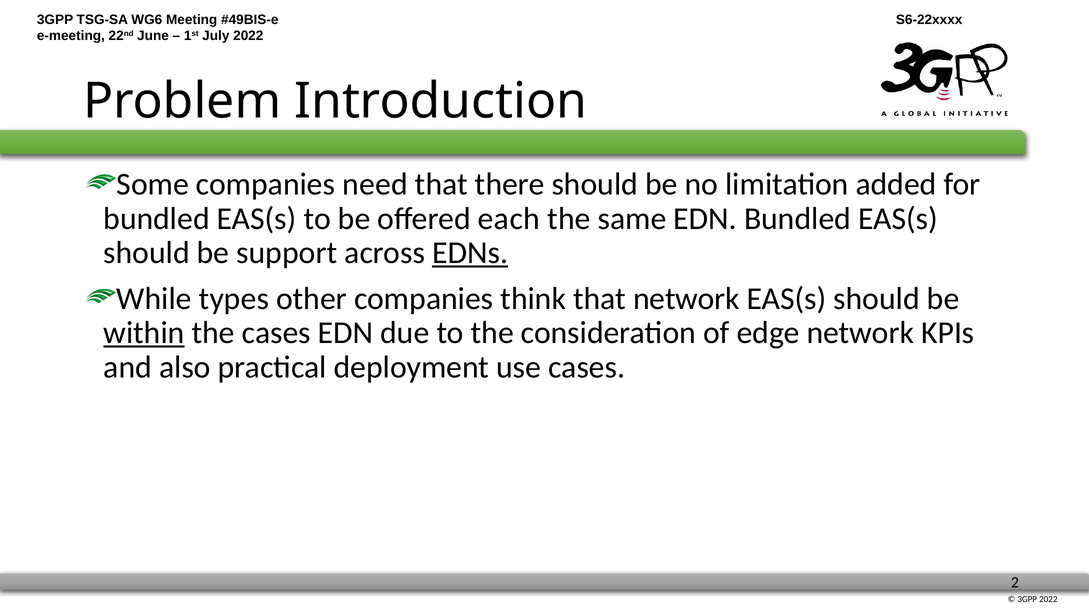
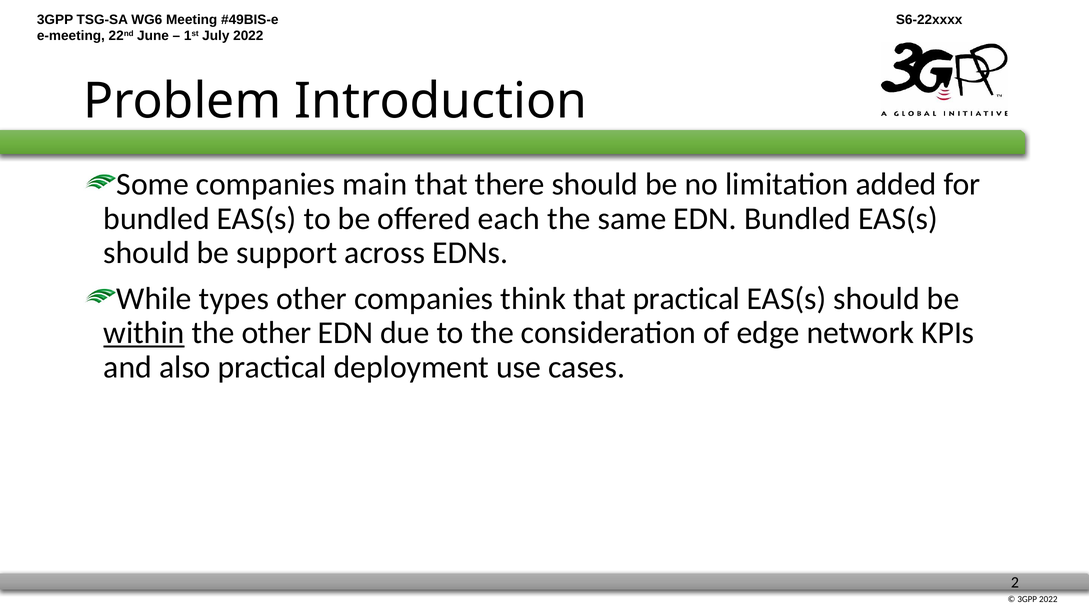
need: need -> main (375, 184)
EDNs underline: present -> none (470, 253)
that network: network -> practical (686, 298)
the cases: cases -> other (276, 333)
